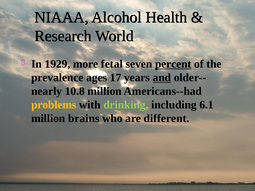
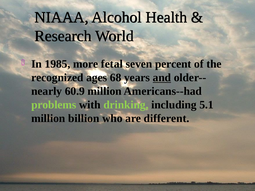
1929: 1929 -> 1985 (58, 64)
percent underline: present -> none (173, 64)
prevalence: prevalence -> recognized (57, 78)
17: 17 -> 68 (116, 78)
10.8: 10.8 -> 60.9 (75, 91)
problems colour: yellow -> light green (54, 105)
6.1: 6.1 -> 5.1 (207, 105)
brains: brains -> billion (84, 118)
